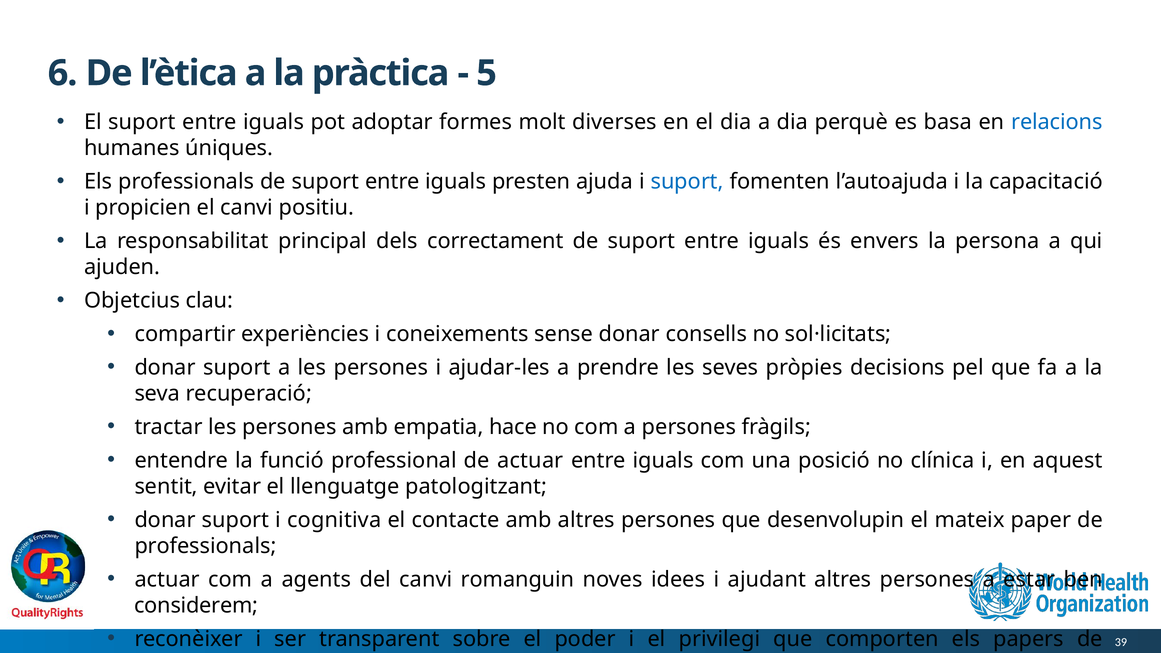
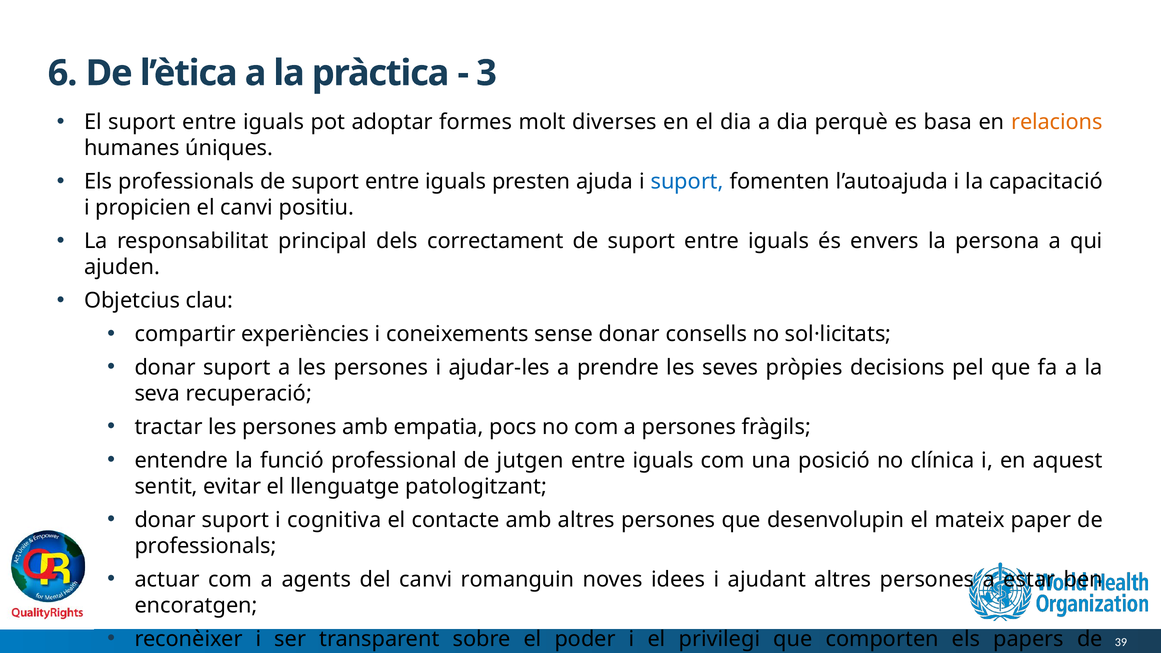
5: 5 -> 3 (487, 73)
relacions colour: blue -> orange (1057, 122)
hace: hace -> pocs (513, 427)
de actuar: actuar -> jutgen (530, 460)
considerem: considerem -> encoratgen (196, 606)
